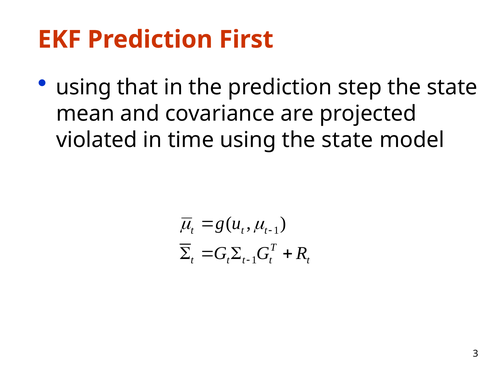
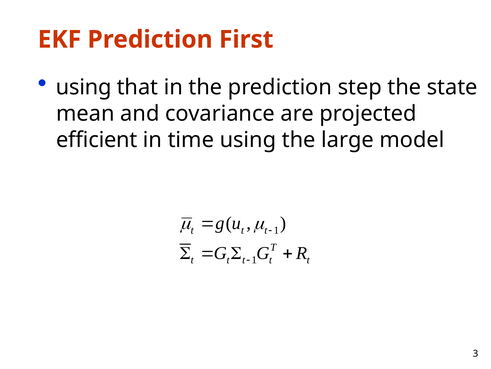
violated: violated -> efficient (97, 140)
using the state: state -> large (348, 140)
